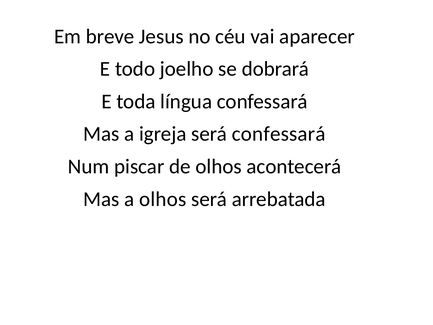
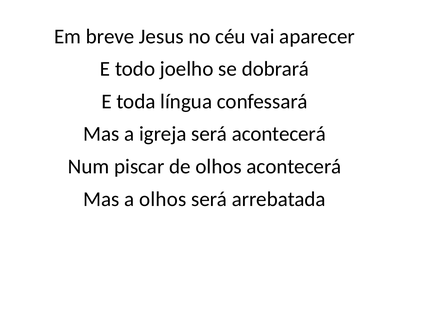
será confessará: confessará -> acontecerá (279, 134)
